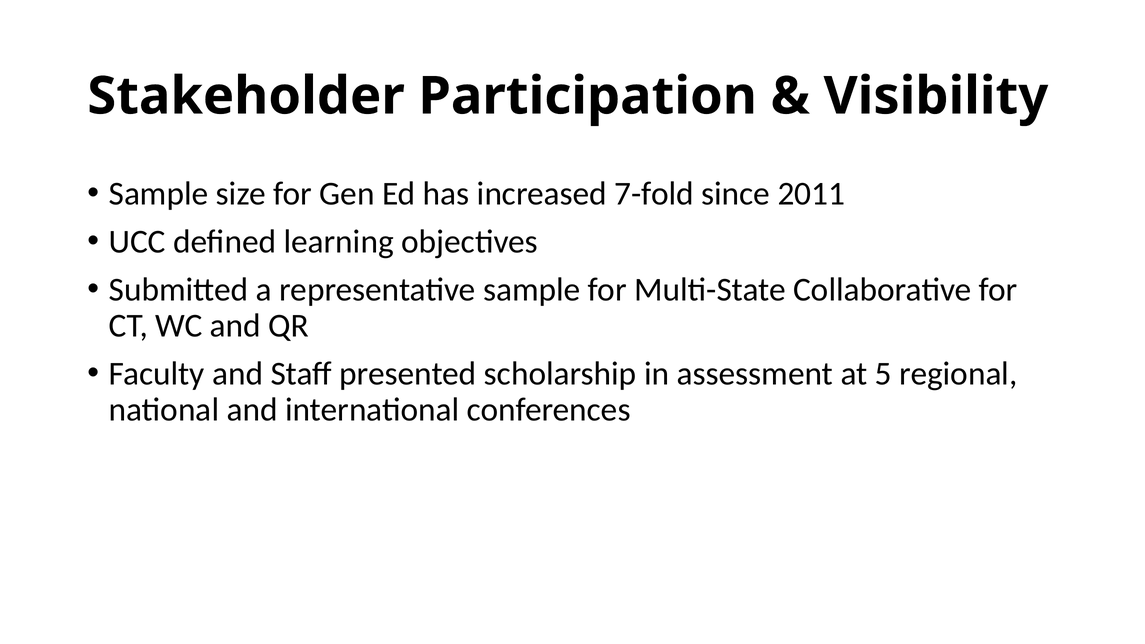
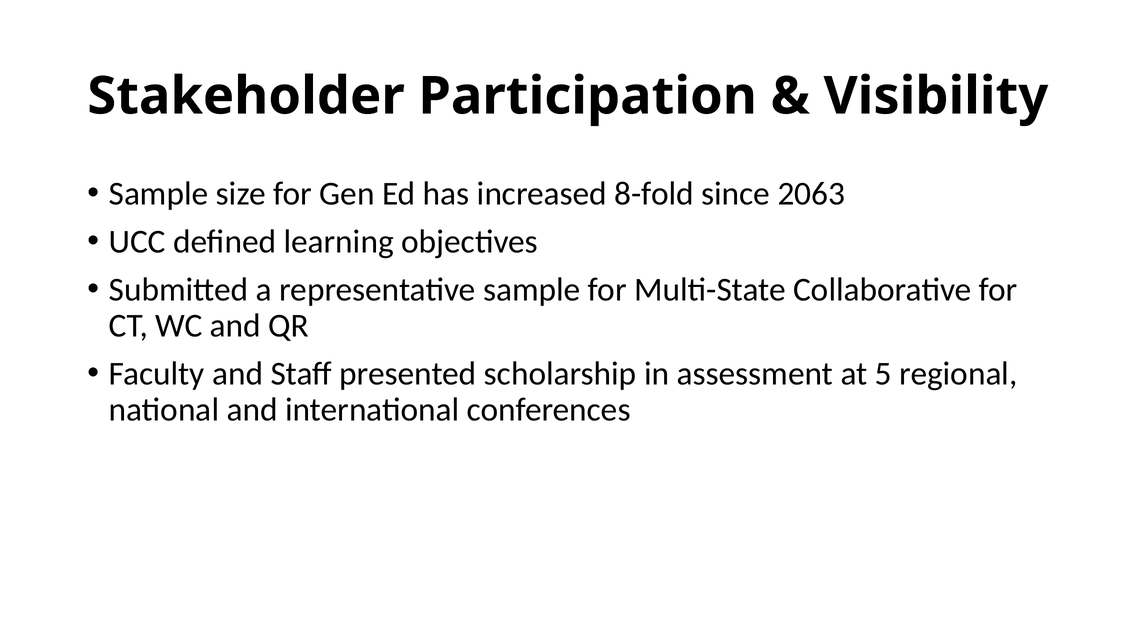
7-fold: 7-fold -> 8-fold (654, 194)
2011: 2011 -> 2063 (811, 194)
